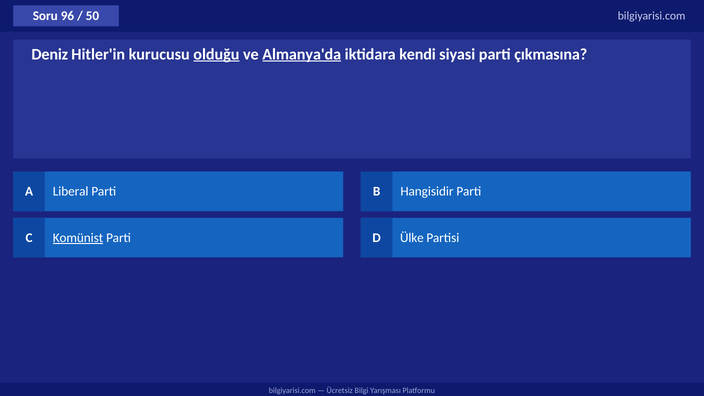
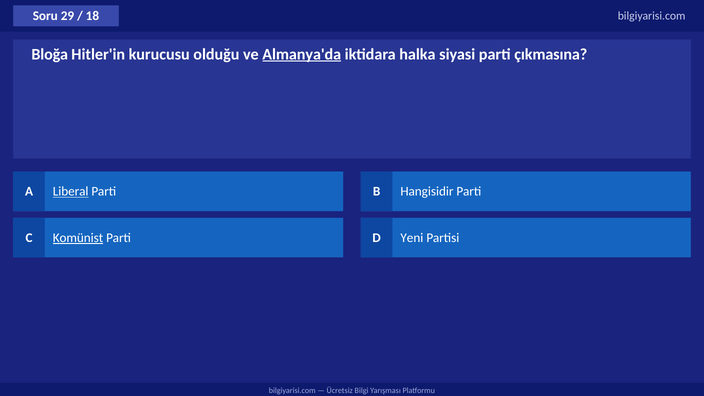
96: 96 -> 29 (67, 16)
50: 50 -> 18 (92, 16)
Deniz: Deniz -> Bloğa (50, 54)
olduğu underline: present -> none (216, 54)
kendi: kendi -> halka (417, 54)
Liberal underline: none -> present (71, 192)
Ülke: Ülke -> Yeni (412, 238)
